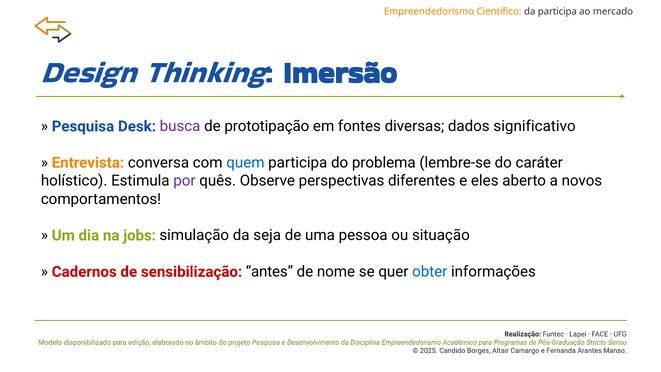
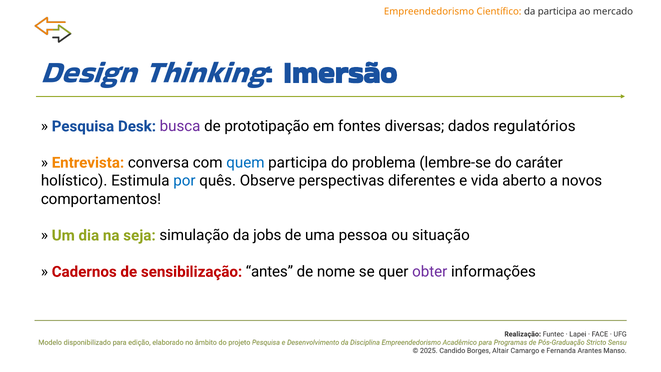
significativo: significativo -> regulatórios (535, 126)
por colour: purple -> blue (184, 181)
eles: eles -> vida (485, 181)
jobs: jobs -> seja (139, 235)
seja: seja -> jobs (267, 235)
obter colour: blue -> purple (430, 272)
